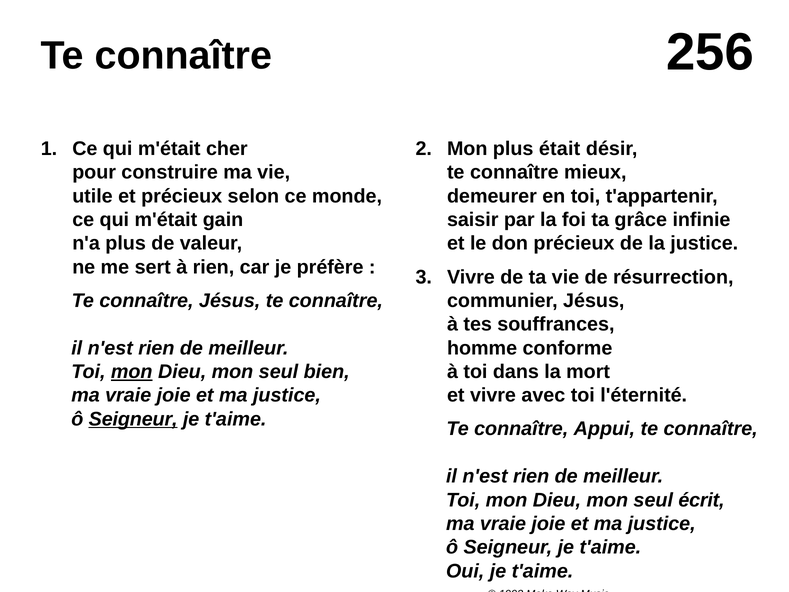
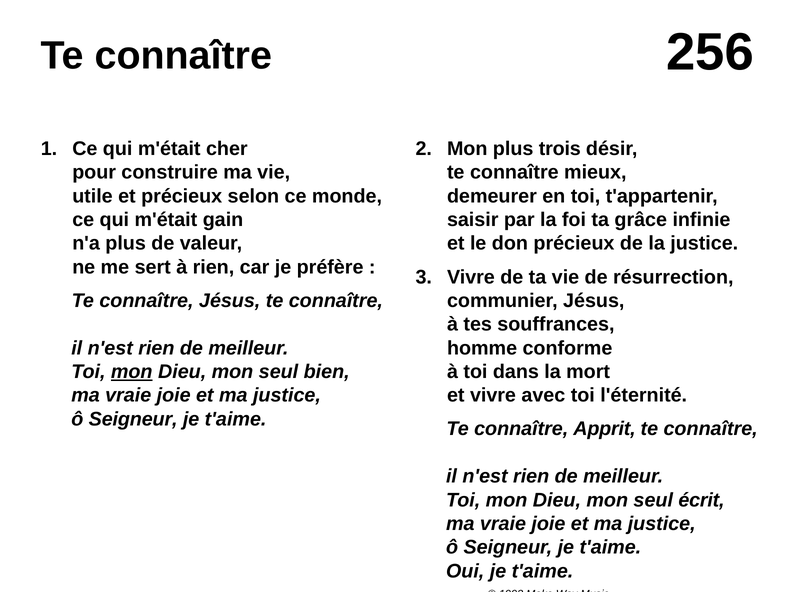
était: était -> trois (560, 149)
Seigneur underline: present -> none (133, 419)
Appui: Appui -> Apprit (604, 429)
